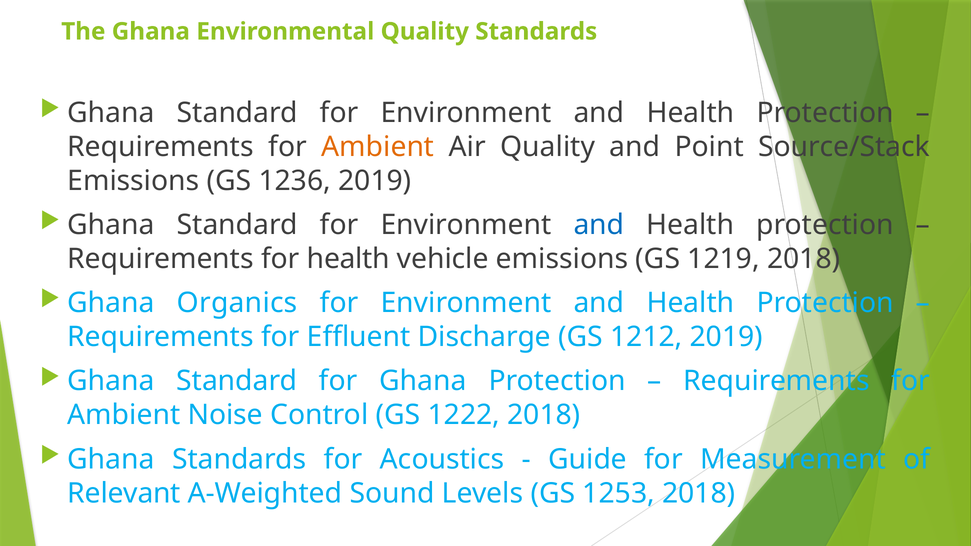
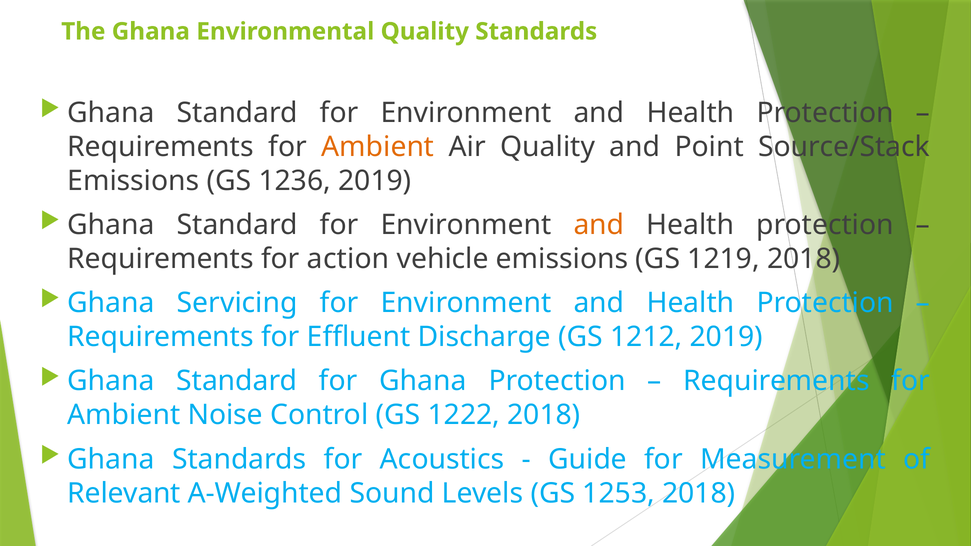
and colour: blue -> orange (599, 225)
for health: health -> action (348, 259)
Organics: Organics -> Servicing (237, 303)
